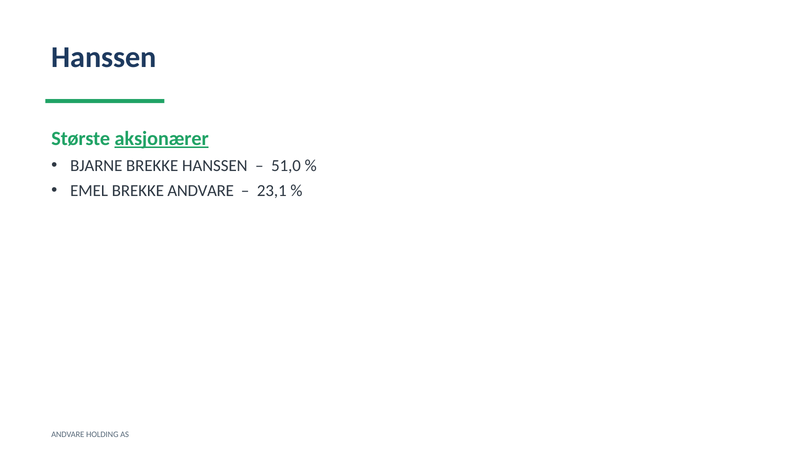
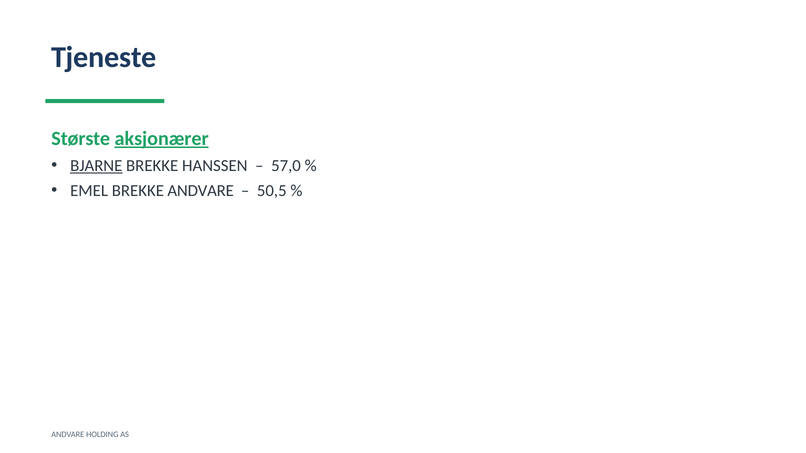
Hanssen: Hanssen -> Tjeneste (104, 58)
BJARNE underline: none -> present (96, 166)
51,0: 51,0 -> 57,0 (286, 166)
23,1: 23,1 -> 50,5 (272, 191)
